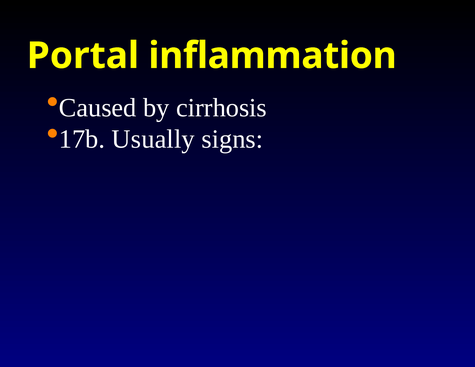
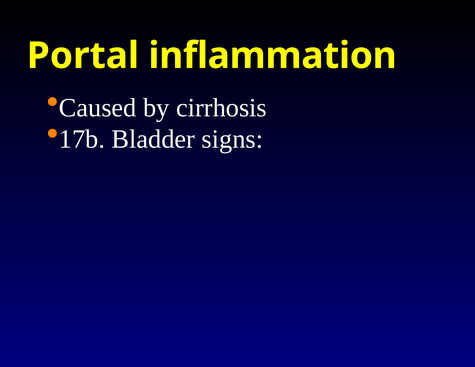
Usually: Usually -> Bladder (153, 139)
